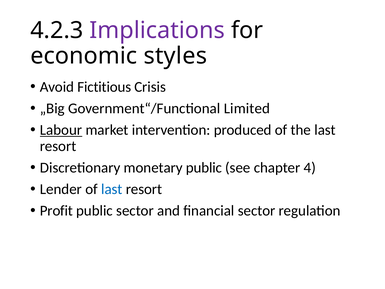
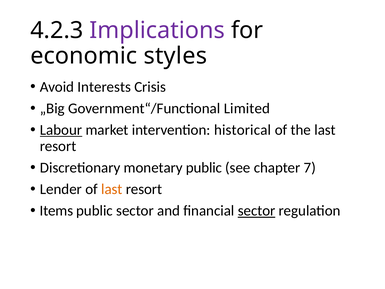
Fictitious: Fictitious -> Interests (104, 87)
produced: produced -> historical (243, 130)
4: 4 -> 7 (310, 168)
last colour: blue -> orange (112, 189)
Profit: Profit -> Items (56, 211)
sector underline: none -> present (257, 211)
